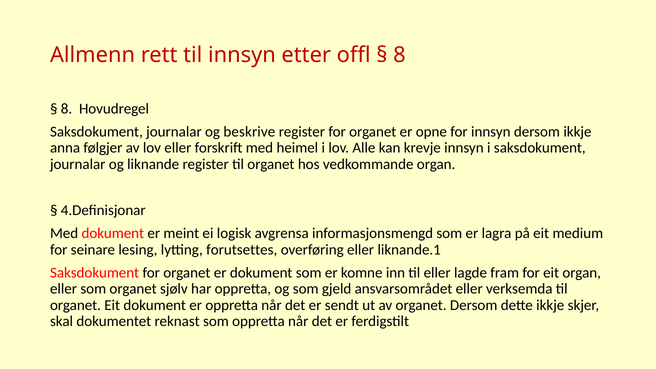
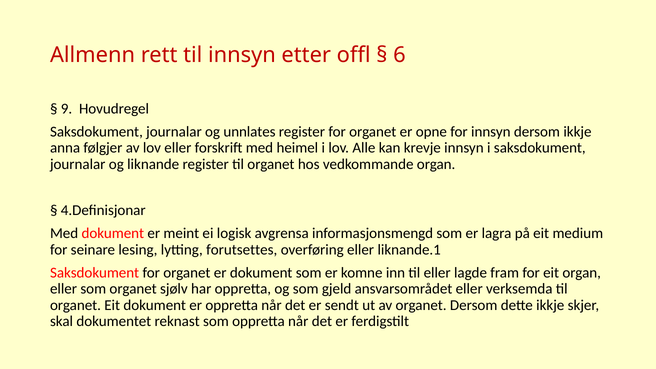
8: 8 -> 6 (399, 55)
8: 8 -> 9 (67, 109)
beskrive: beskrive -> unnlates (249, 132)
